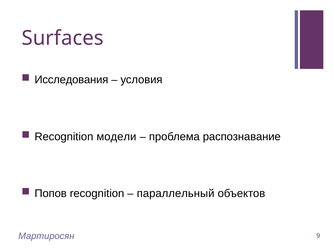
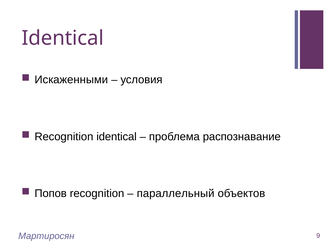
Surfaces: Surfaces -> Identical (63, 38)
Исследования: Исследования -> Искаженными (71, 80)
Recognition модели: модели -> identical (117, 136)
